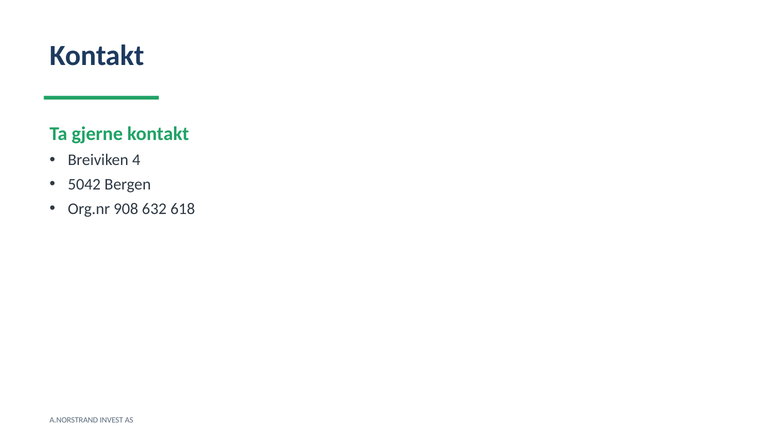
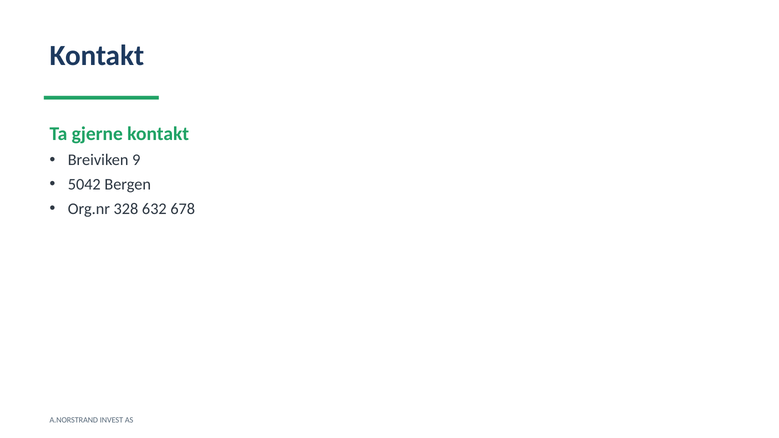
4: 4 -> 9 (136, 160)
908: 908 -> 328 (126, 209)
618: 618 -> 678 (183, 209)
